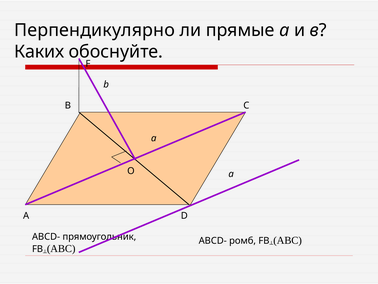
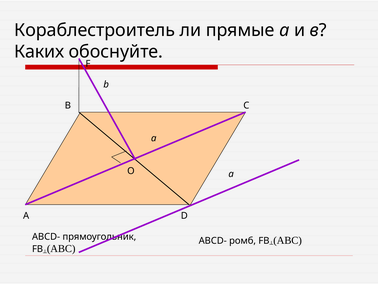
Перпендикулярно: Перпендикулярно -> Кораблестроитель (95, 30)
